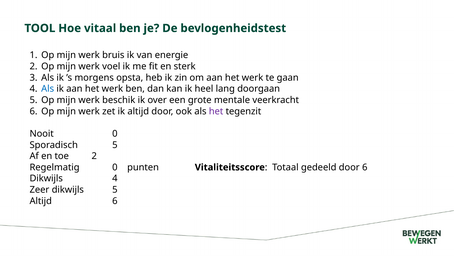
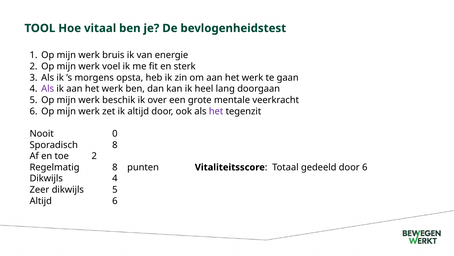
Als colour: blue -> purple (48, 89)
Sporadisch 5: 5 -> 8 (115, 145)
Regelmatig 0: 0 -> 8 (115, 167)
